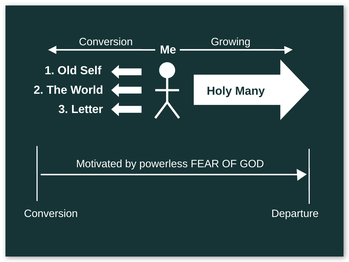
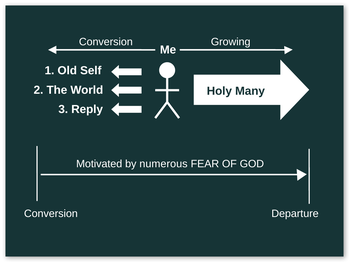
Letter: Letter -> Reply (87, 109)
powerless: powerless -> numerous (164, 164)
